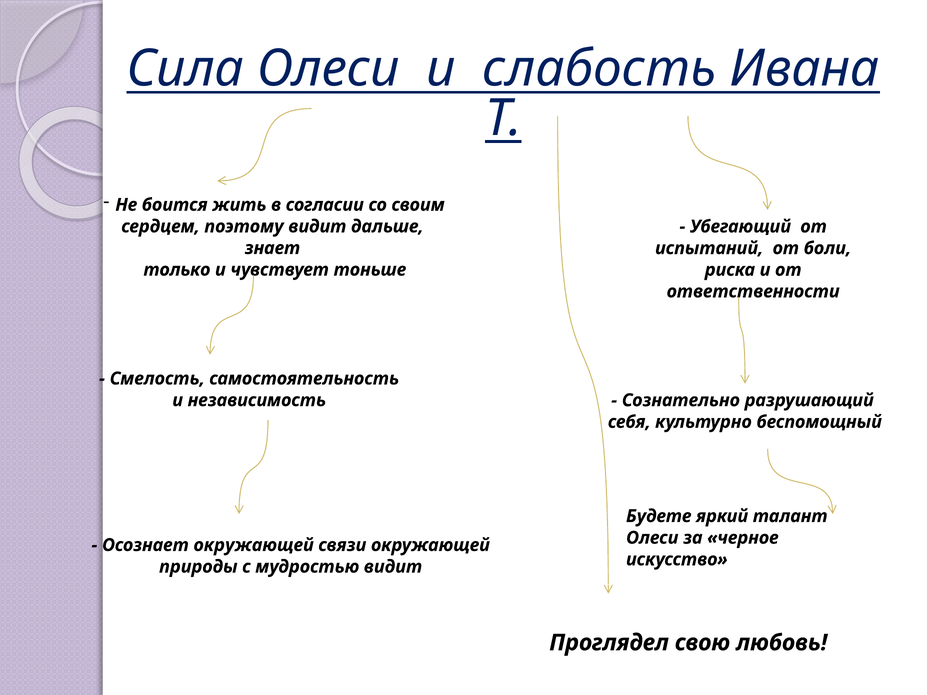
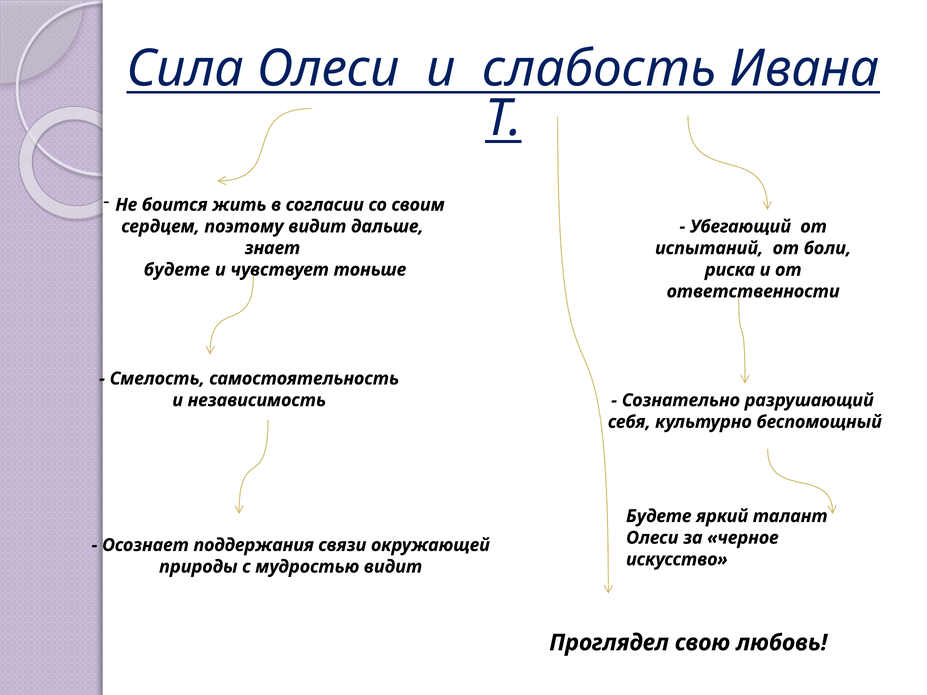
только: только -> будете (177, 270)
Осознает окружающей: окружающей -> поддержания (254, 545)
